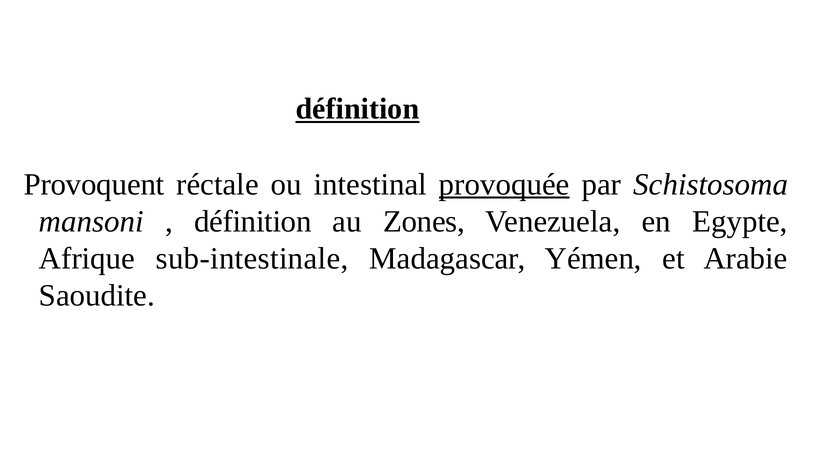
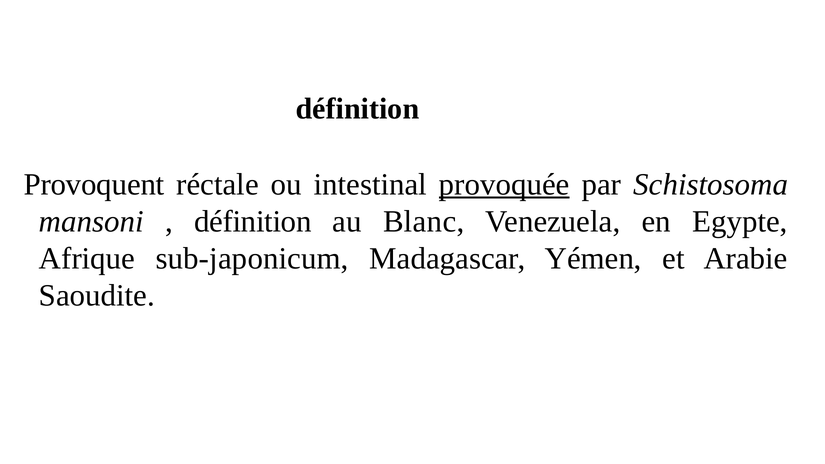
définition underline: present -> none (357, 109)
Zones: Zones -> Blanc (424, 221)
sub-intestinale: sub-intestinale -> sub-japonicum (252, 259)
